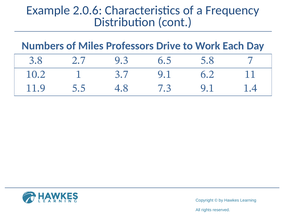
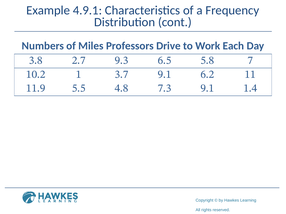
2.0.6: 2.0.6 -> 4.9.1 (87, 10)
